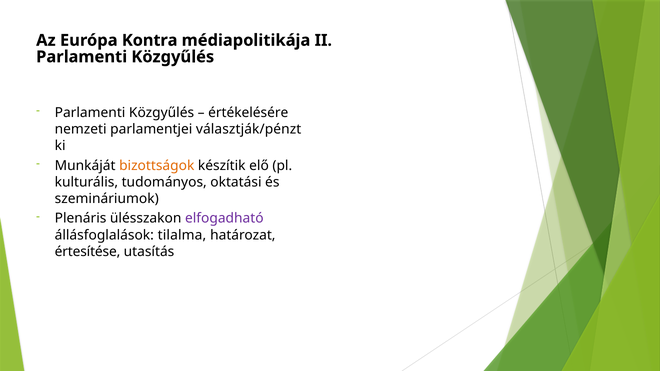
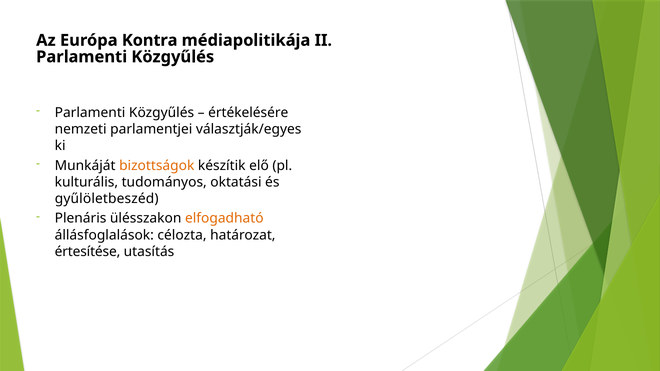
választják/pénzt: választják/pénzt -> választják/egyes (249, 129)
szemináriumok: szemináriumok -> gyűlöletbeszéd (107, 199)
elfogadható colour: purple -> orange (224, 219)
tilalma: tilalma -> célozta (182, 235)
